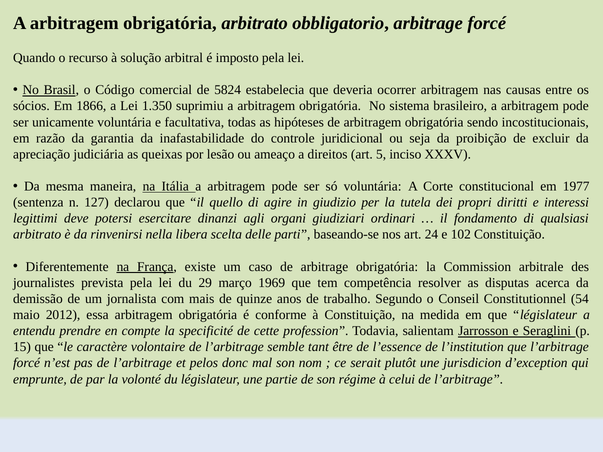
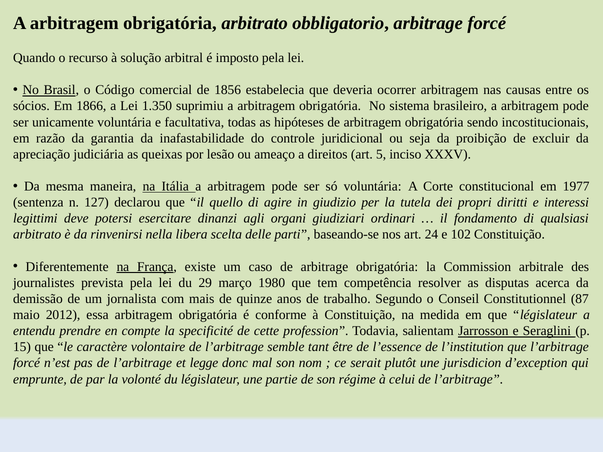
5824: 5824 -> 1856 (228, 90)
1969: 1969 -> 1980 (272, 283)
54: 54 -> 87 (580, 299)
pelos: pelos -> legge (204, 363)
